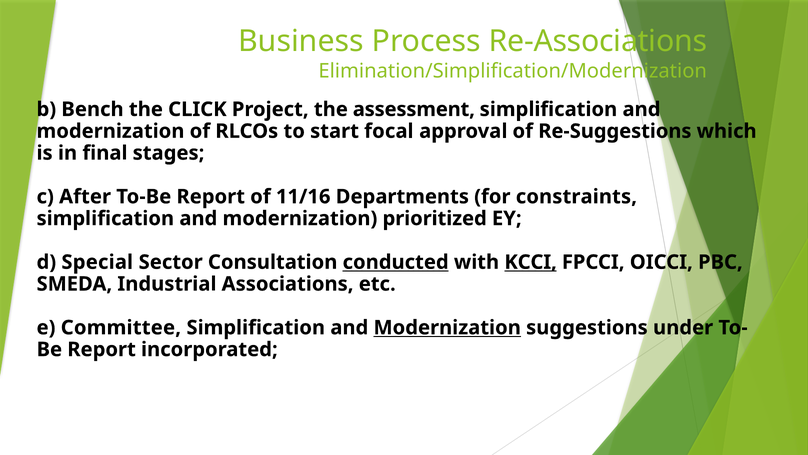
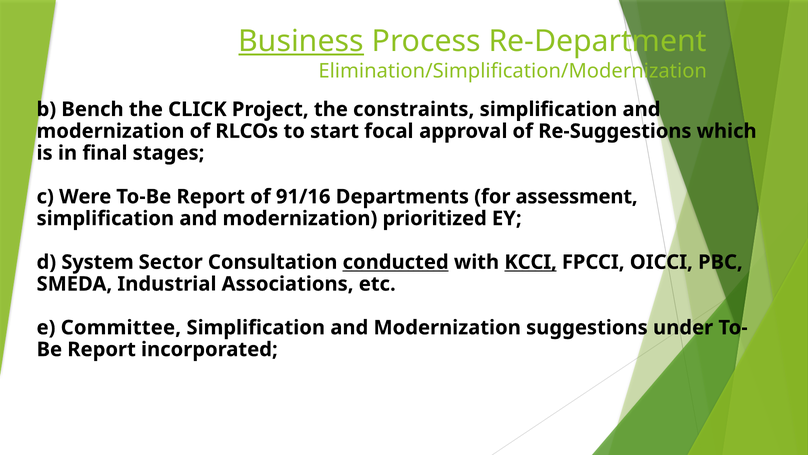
Business underline: none -> present (301, 41)
Re-Associations: Re-Associations -> Re-Department (598, 41)
assessment: assessment -> constraints (414, 109)
After: After -> Were (85, 196)
11/16: 11/16 -> 91/16 (303, 196)
constraints: constraints -> assessment (577, 196)
Special: Special -> System (98, 262)
Modernization underline: present -> none (447, 327)
